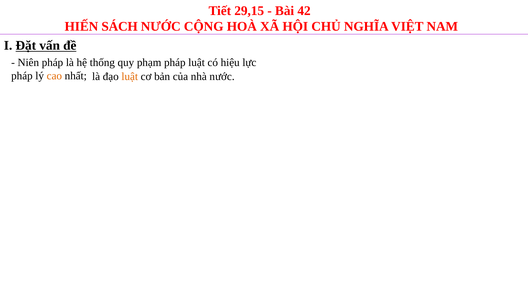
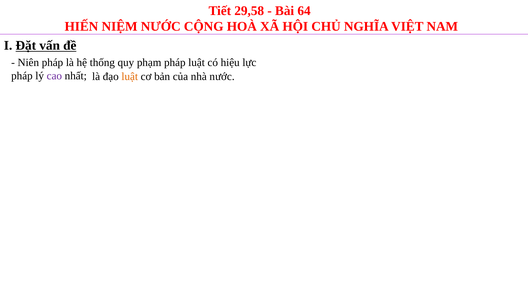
29,15: 29,15 -> 29,58 (249, 11)
42: 42 -> 64 (304, 11)
SÁCH: SÁCH -> NIỆM (120, 27)
cao colour: orange -> purple (54, 76)
